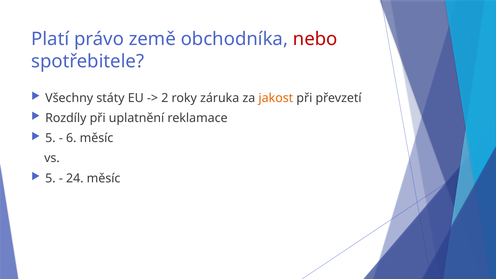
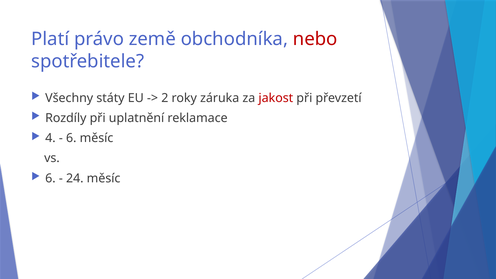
jakost colour: orange -> red (276, 98)
5: 5 -> 4 (50, 138)
5: 5 -> 6 (50, 178)
